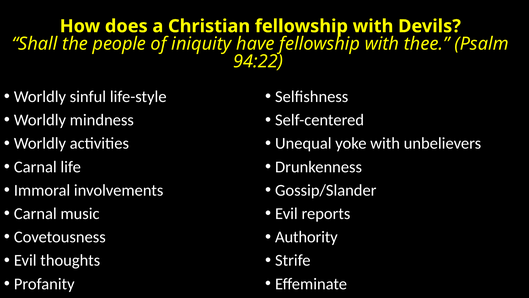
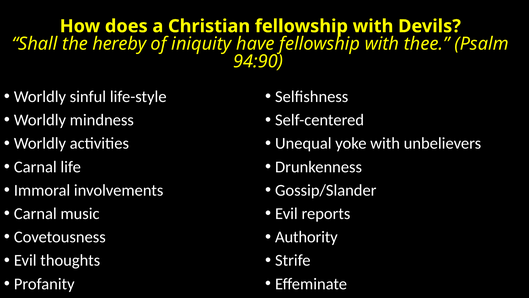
people: people -> hereby (119, 44)
94:22: 94:22 -> 94:90 (258, 62)
